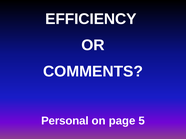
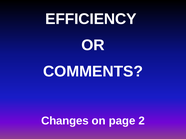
Personal: Personal -> Changes (65, 121)
5: 5 -> 2 (142, 121)
